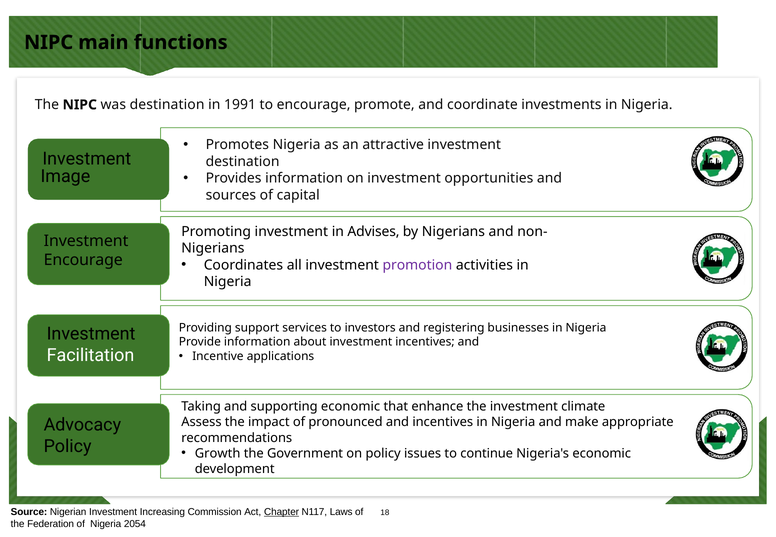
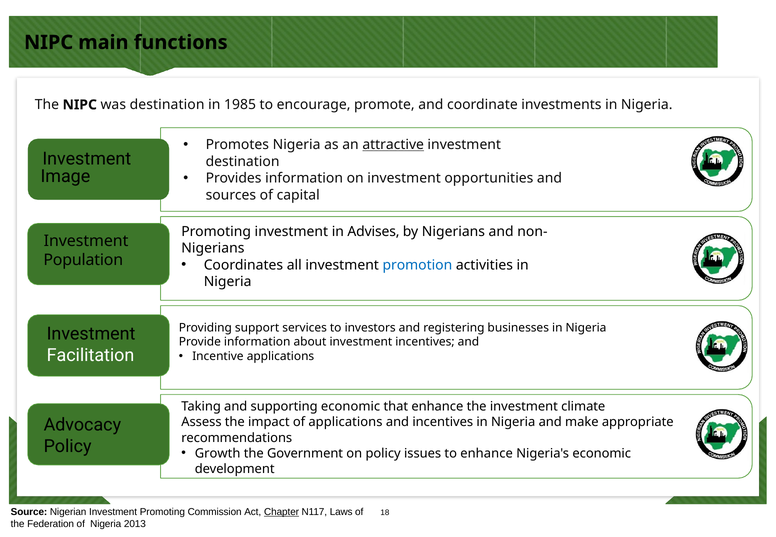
1991: 1991 -> 1985 (240, 105)
attractive underline: none -> present (393, 145)
Encourage: Encourage -> Population (83, 260)
promotion colour: purple -> blue (417, 265)
of pronounced: pronounced -> applications (345, 422)
to continue: continue -> enhance (487, 453)
Investment Increasing: Increasing -> Promoting (162, 512)
2054: 2054 -> 2013 (135, 524)
